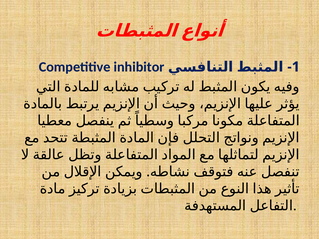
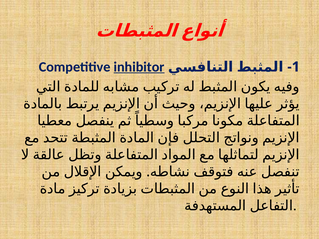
inhibitor underline: none -> present (139, 67)
